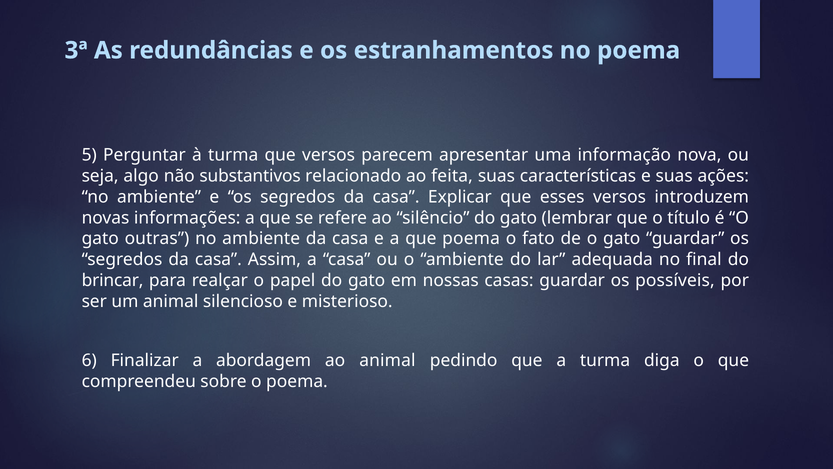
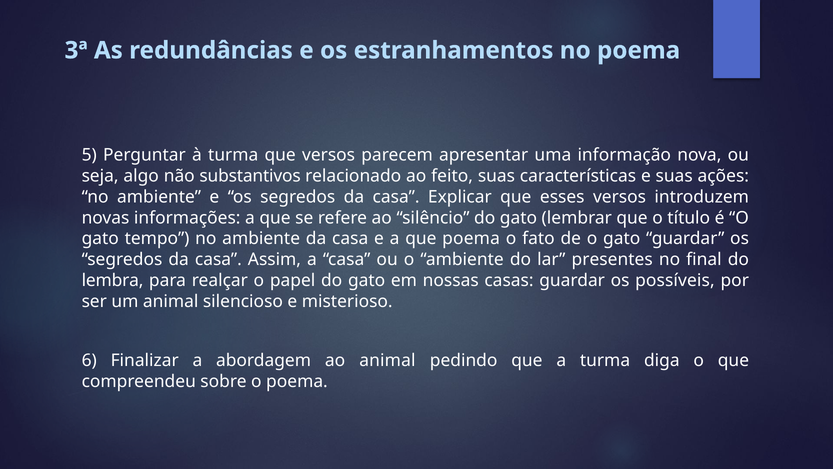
feita: feita -> feito (452, 176)
outras: outras -> tempo (157, 238)
adequada: adequada -> presentes (612, 259)
brincar: brincar -> lembra (113, 280)
